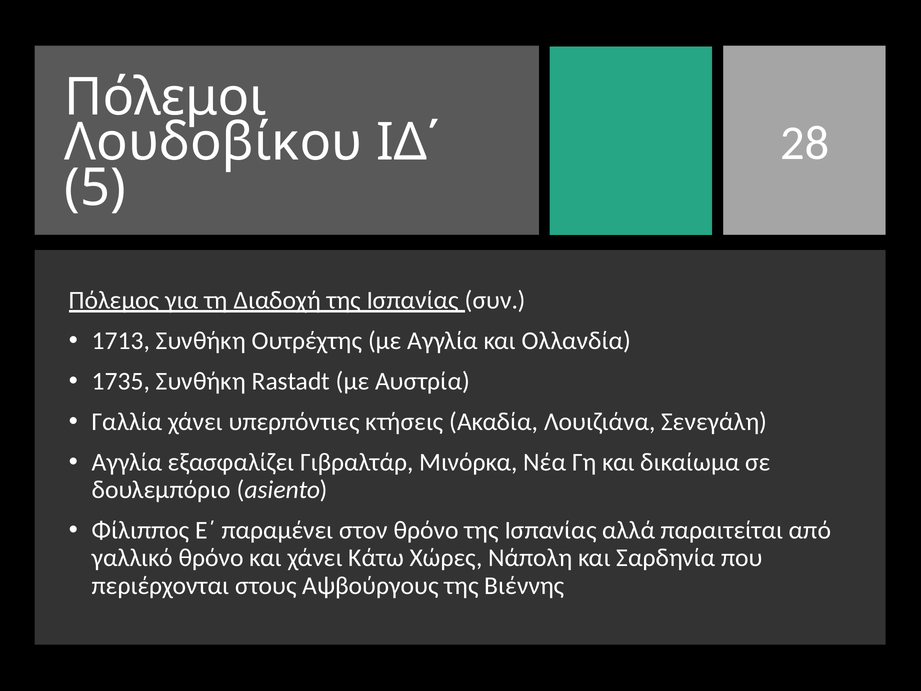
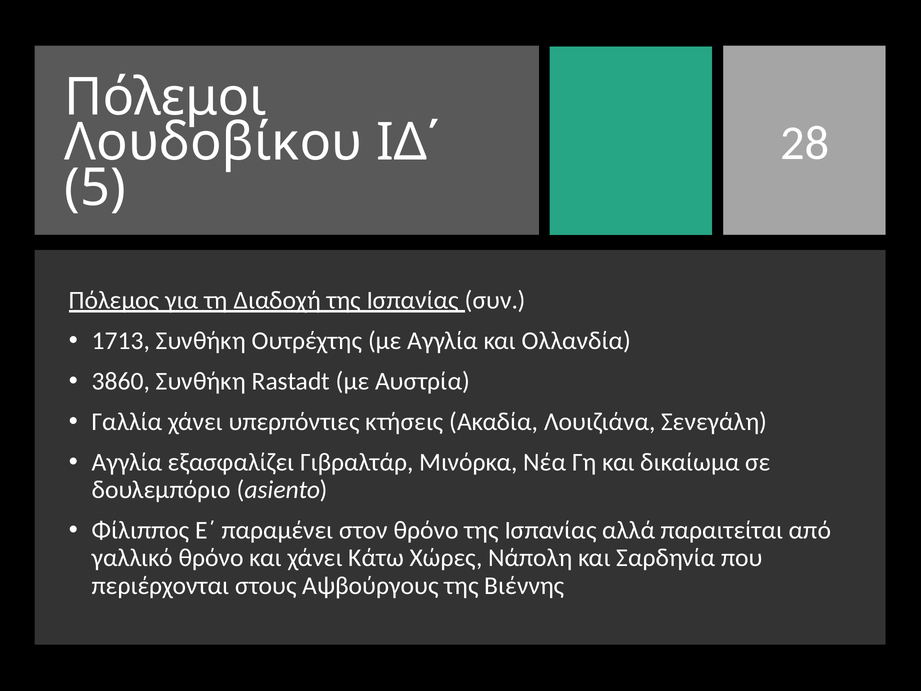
1735: 1735 -> 3860 (121, 381)
